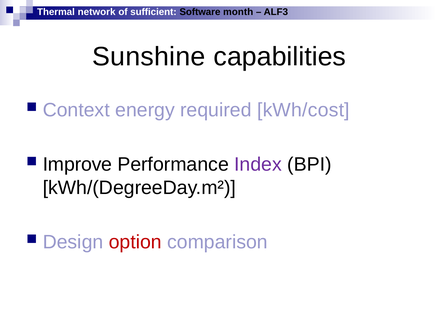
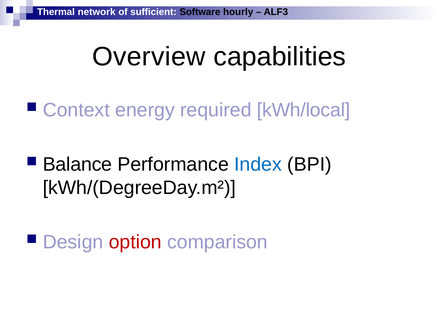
month: month -> hourly (238, 12)
Sunshine: Sunshine -> Overview (149, 57)
kWh/cost: kWh/cost -> kWh/local (304, 110)
Improve: Improve -> Balance (77, 165)
Index colour: purple -> blue (258, 165)
